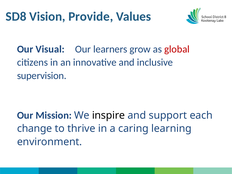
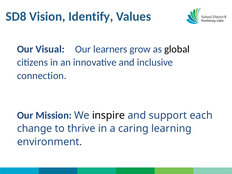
Provide: Provide -> Identify (91, 16)
global colour: red -> black (177, 49)
supervision: supervision -> connection (42, 76)
